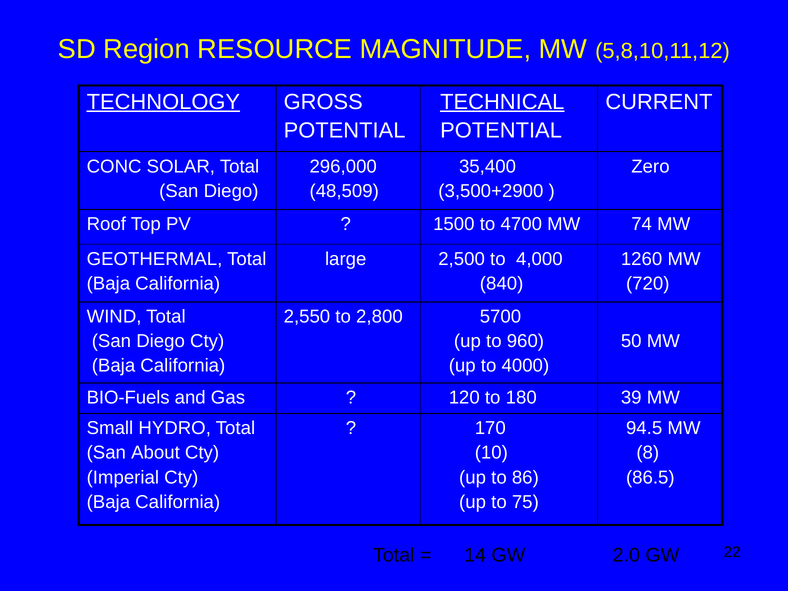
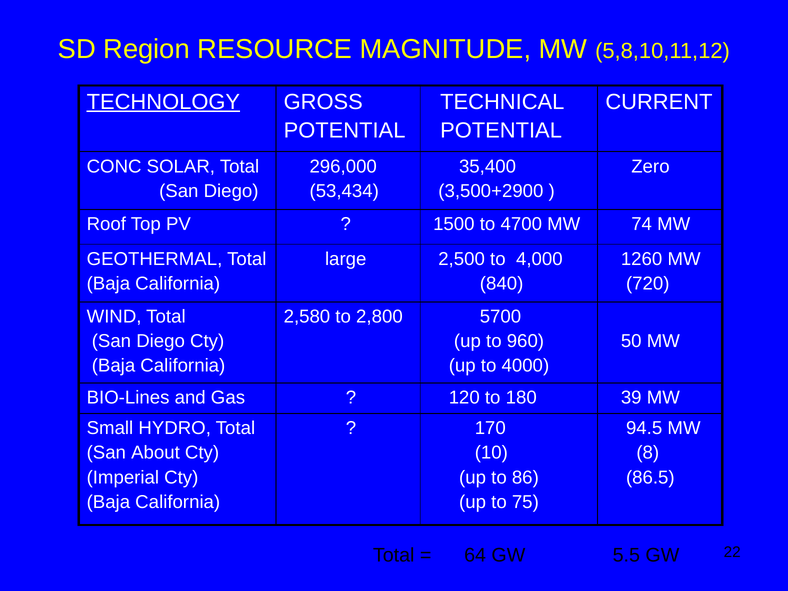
TECHNICAL underline: present -> none (502, 102)
48,509: 48,509 -> 53,434 (344, 191)
2,550: 2,550 -> 2,580 (307, 317)
BIO-Fuels: BIO-Fuels -> BIO-Lines (128, 398)
14: 14 -> 64 (475, 555)
2.0: 2.0 -> 5.5 (626, 555)
